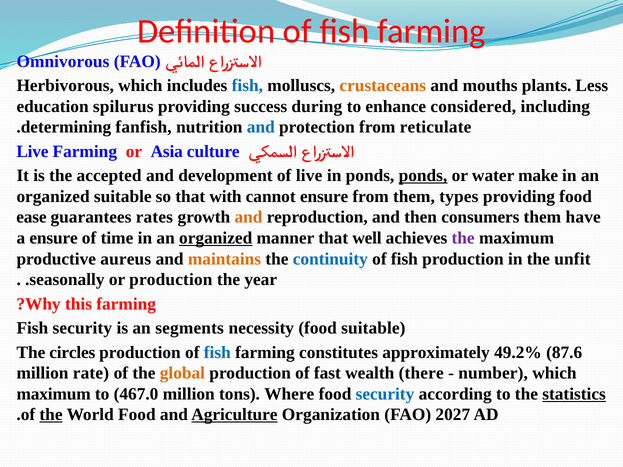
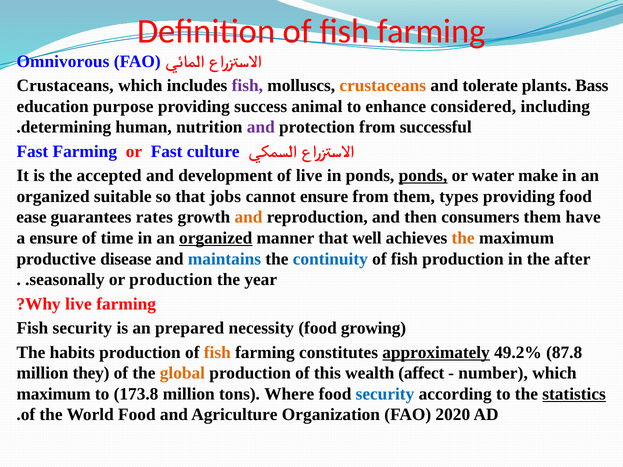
Herbivorous: Herbivorous -> Crustaceans (65, 86)
fish colour: blue -> purple (247, 86)
mouths: mouths -> tolerate (490, 86)
Less: Less -> Bass (592, 86)
spilurus: spilurus -> purpose (123, 106)
during: during -> animal (317, 106)
fanfish: fanfish -> human (144, 127)
and colour: blue -> purple (261, 127)
reticulate: reticulate -> successful (436, 127)
Live: Live -> Fast (32, 152)
or Asia: Asia -> Fast (167, 152)
with: with -> jobs (225, 197)
the colour: purple -> orange (463, 238)
aureus: aureus -> disease (126, 259)
maintains colour: orange -> blue (225, 259)
unfit: unfit -> after (572, 259)
Why this: this -> live (78, 304)
segments: segments -> prepared (190, 328)
food suitable: suitable -> growing (373, 328)
circles: circles -> habits (72, 353)
fish colour: blue -> orange (217, 353)
approximately underline: none -> present (436, 353)
87.6: 87.6 -> 87.8 (564, 353)
rate: rate -> they (91, 373)
fast: fast -> this (327, 373)
there: there -> affect (421, 373)
467.0: 467.0 -> 173.8 (136, 394)
the underline: present -> none (51, 415)
Agriculture underline: present -> none (234, 415)
2027: 2027 -> 2020 (453, 415)
